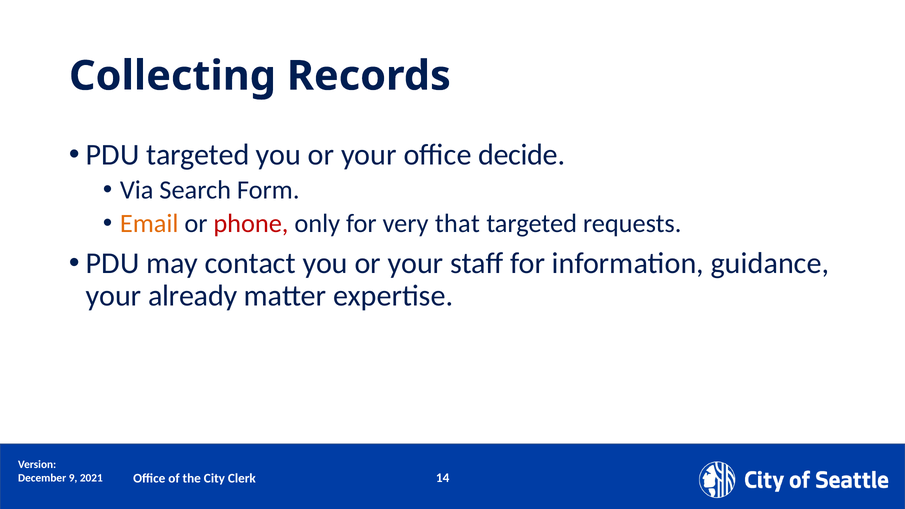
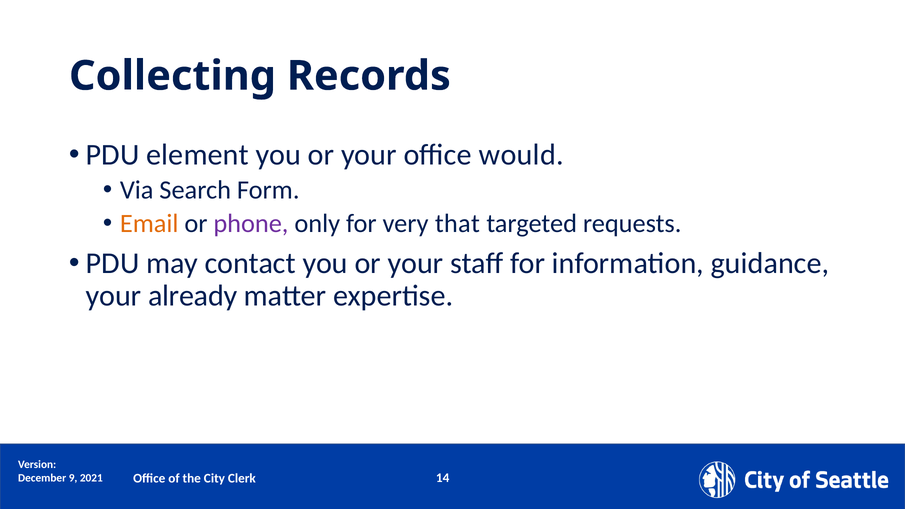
PDU targeted: targeted -> element (198, 155)
decide: decide -> would (521, 155)
phone colour: red -> purple (251, 223)
